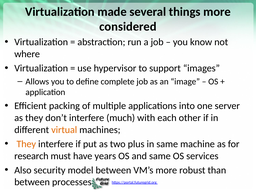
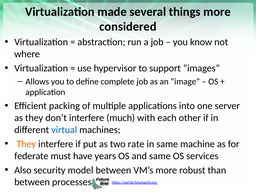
virtual colour: orange -> blue (64, 130)
plus: plus -> rate (136, 144)
research: research -> federate (31, 156)
